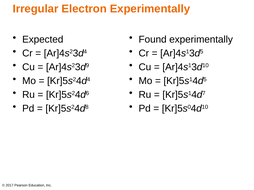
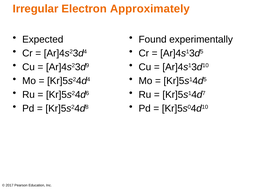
Electron Experimentally: Experimentally -> Approximately (150, 9)
